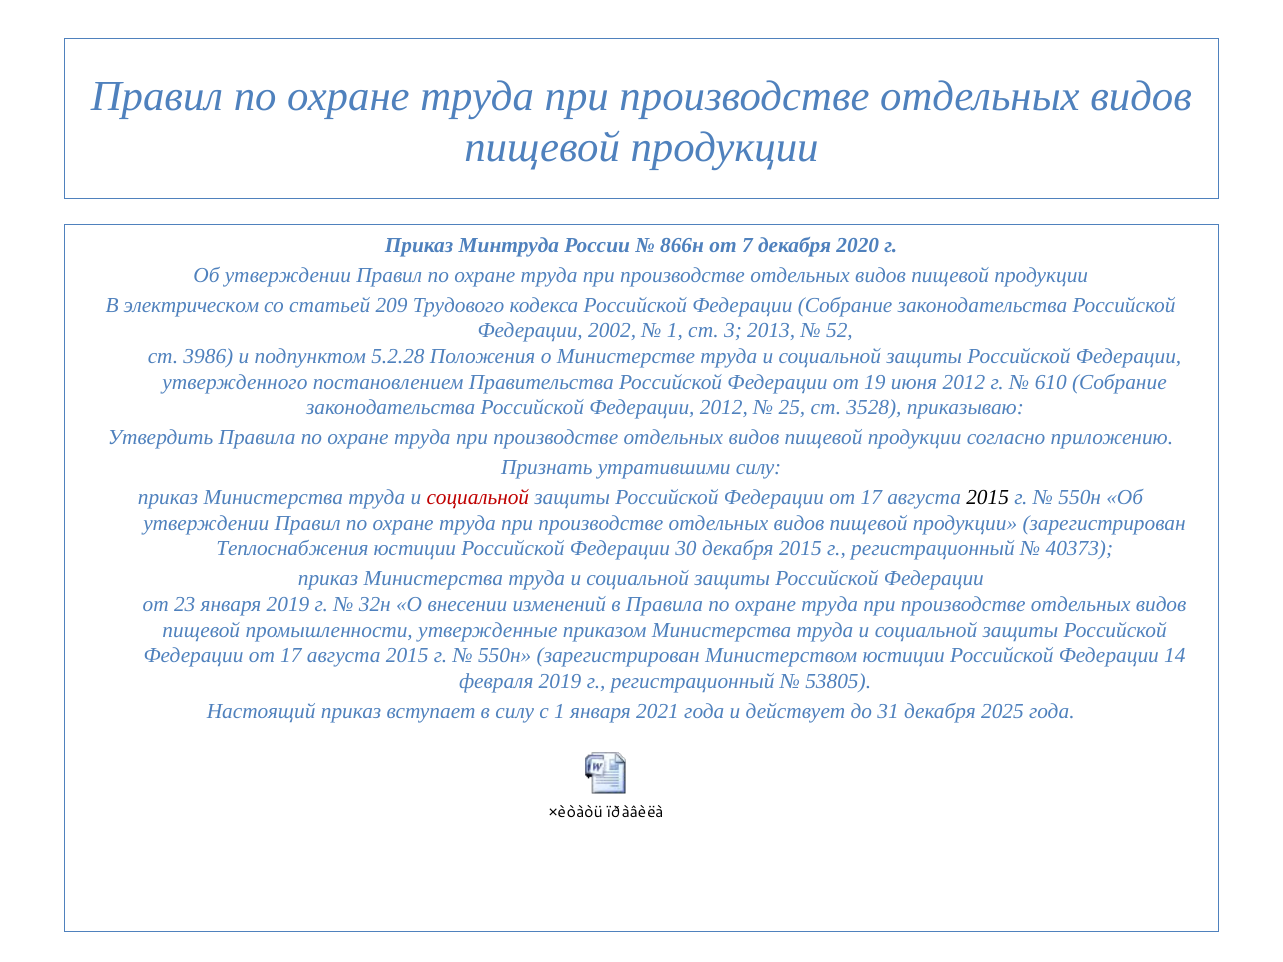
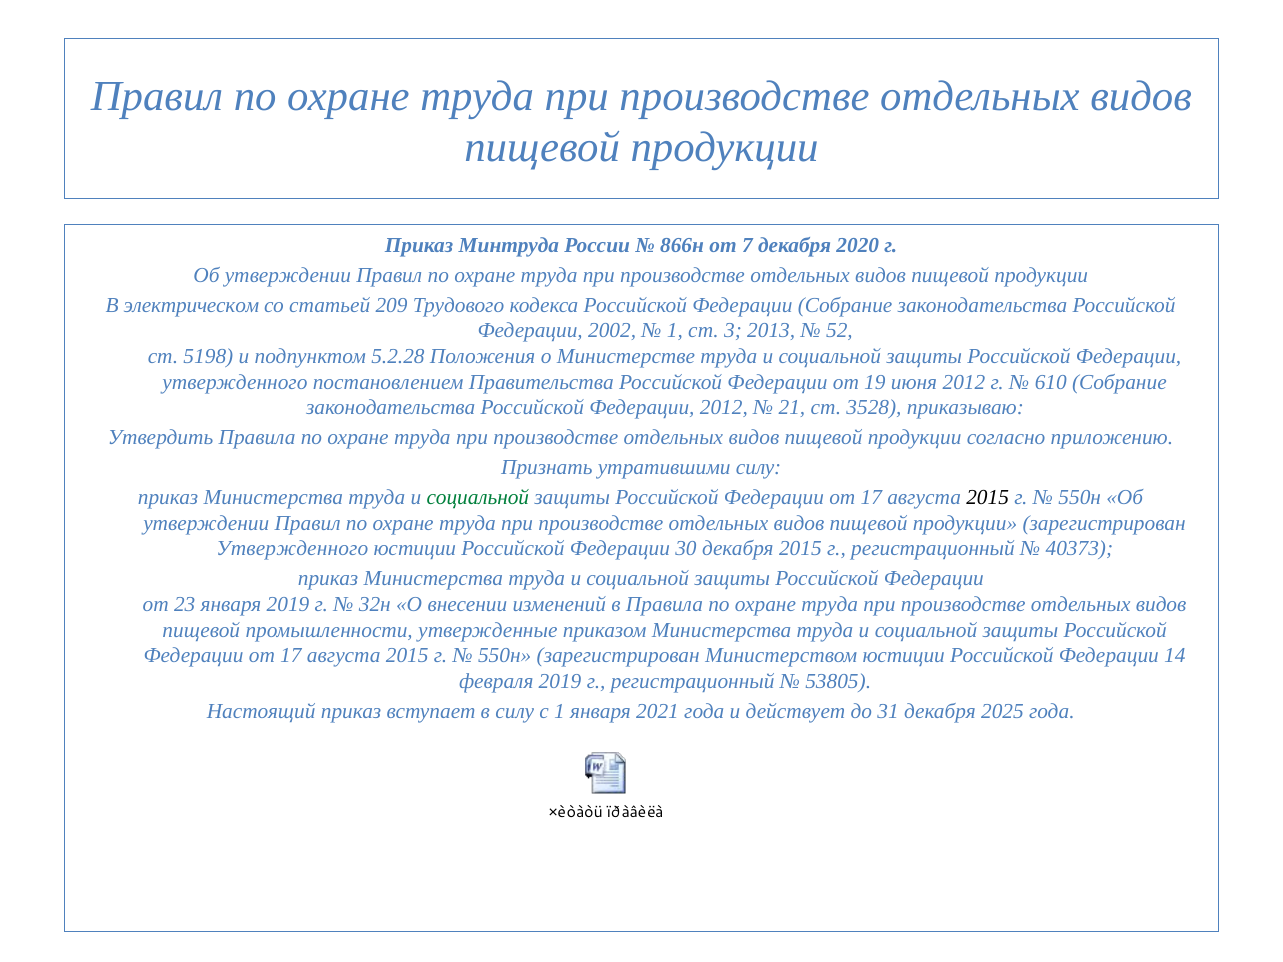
3986: 3986 -> 5198 (208, 356)
25: 25 -> 21 (792, 408)
социальной colour: red -> green (478, 498)
Теплоснабжения: Теплоснабжения -> Утвержденного (292, 549)
